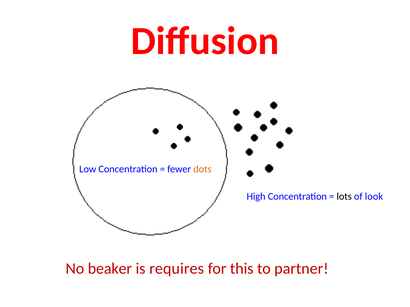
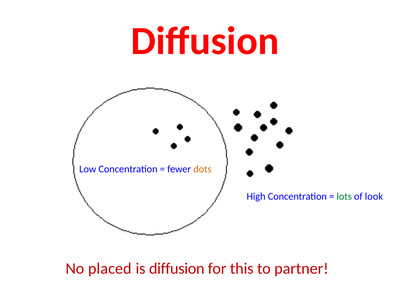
lots colour: black -> green (344, 197)
beaker: beaker -> placed (110, 269)
is requires: requires -> diffusion (177, 269)
